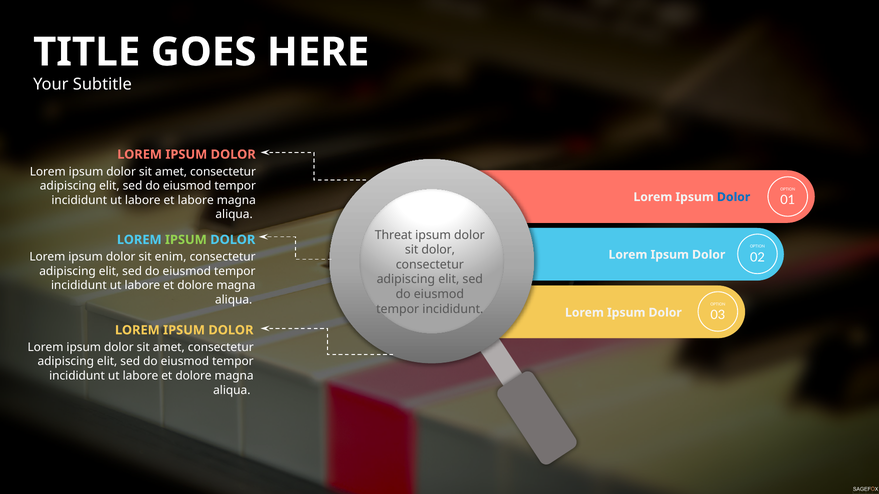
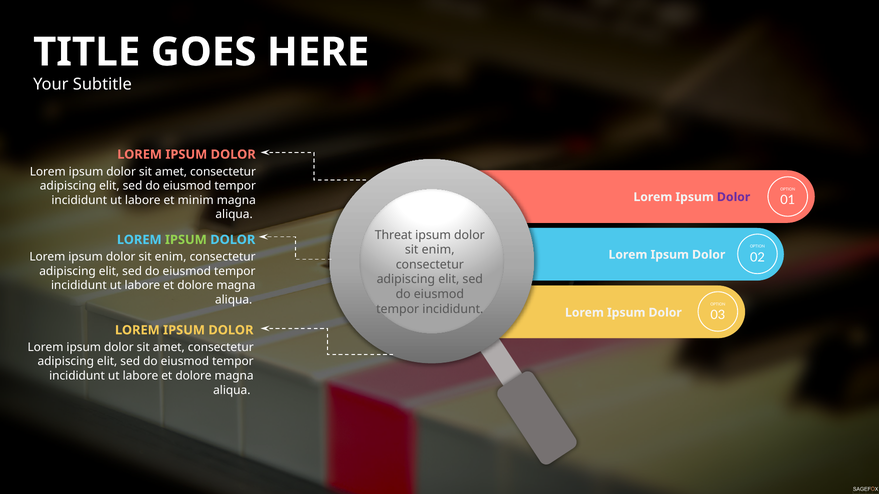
Dolor colour: blue -> purple (734, 197)
et labore: labore -> minim (196, 200)
dolor: dolor -> enim (438, 250)
